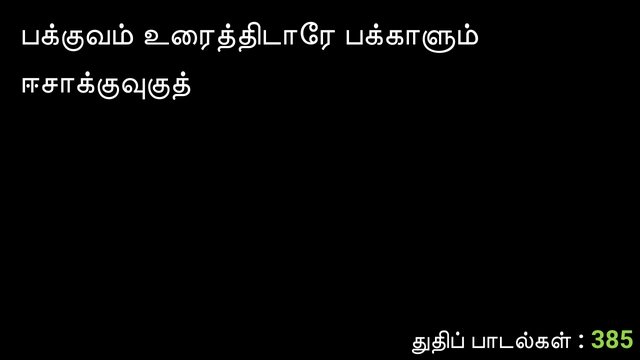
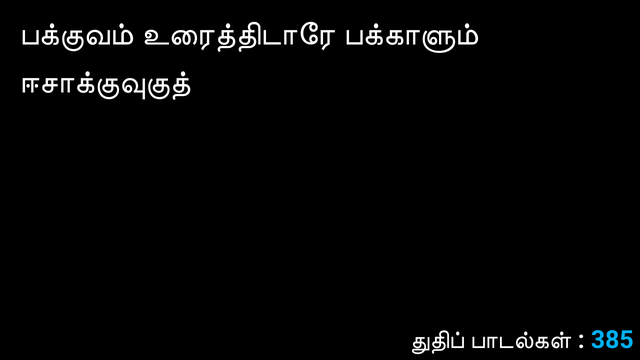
385 colour: light green -> light blue (612, 340)
